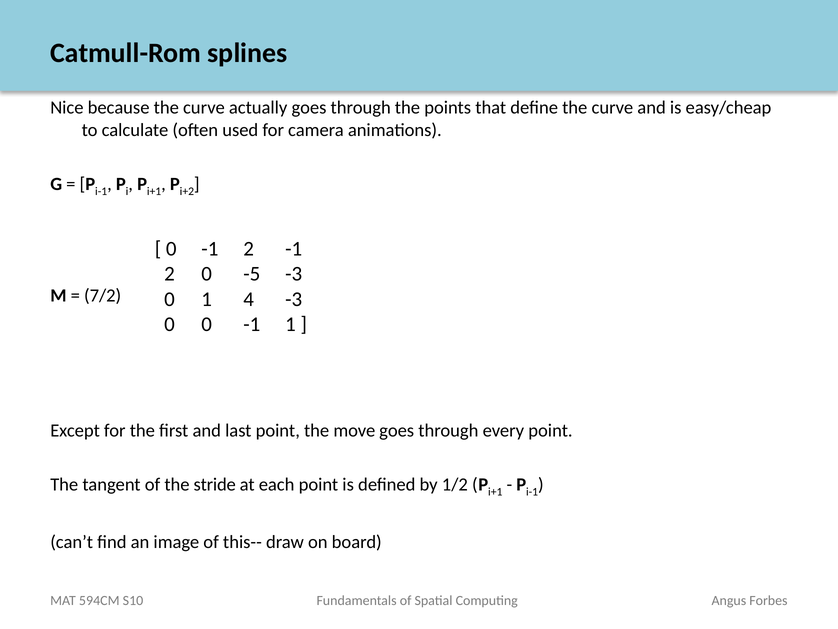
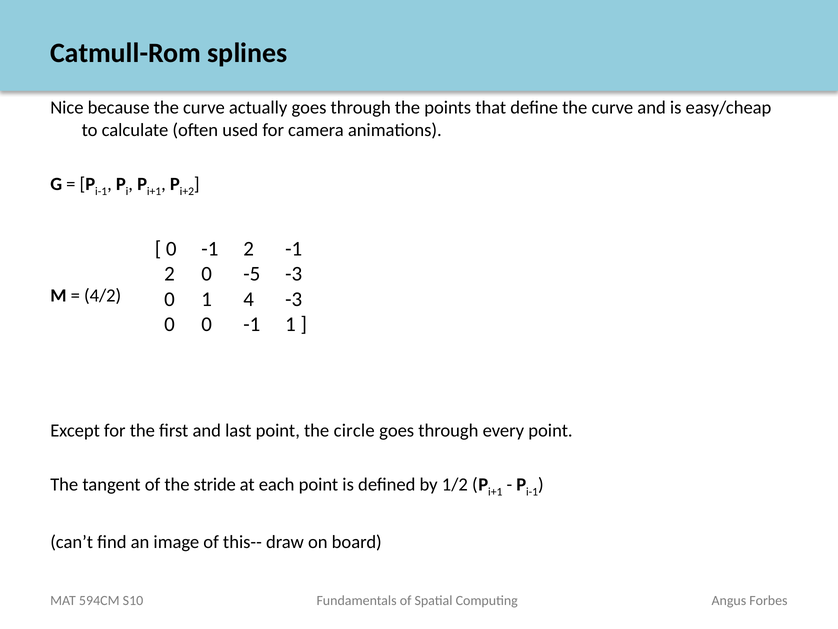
7/2: 7/2 -> 4/2 (103, 295)
move: move -> circle (354, 430)
